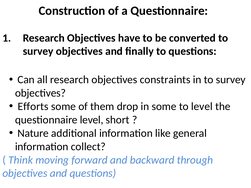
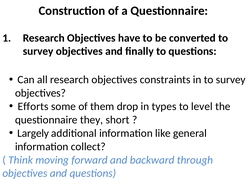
in some: some -> types (164, 107)
questionnaire level: level -> they (92, 120)
Nature: Nature -> Largely (33, 133)
